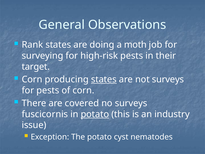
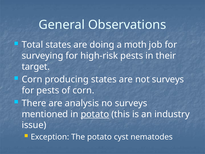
Rank: Rank -> Total (32, 45)
states underline: present -> none (104, 79)
covered: covered -> analysis (82, 103)
fuscicornis: fuscicornis -> mentioned (45, 114)
